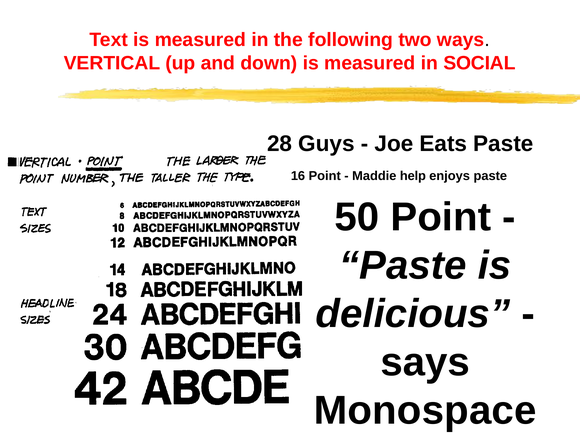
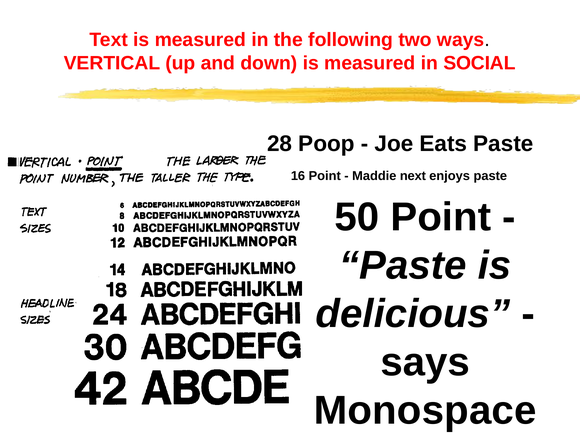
Guys: Guys -> Poop (326, 144)
help: help -> next (413, 176)
